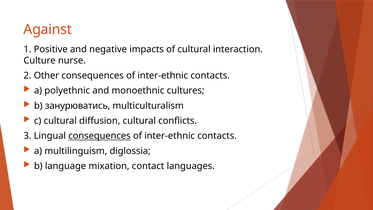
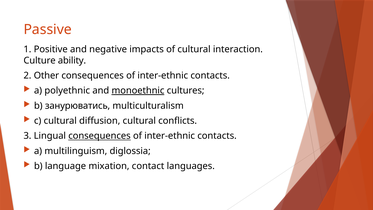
Against: Against -> Passive (48, 29)
nurse: nurse -> ability (72, 60)
monoethnic underline: none -> present (138, 91)
